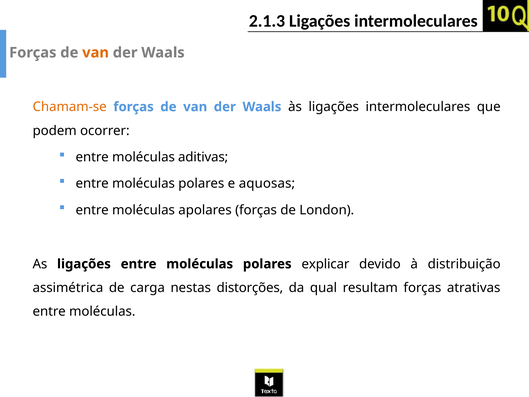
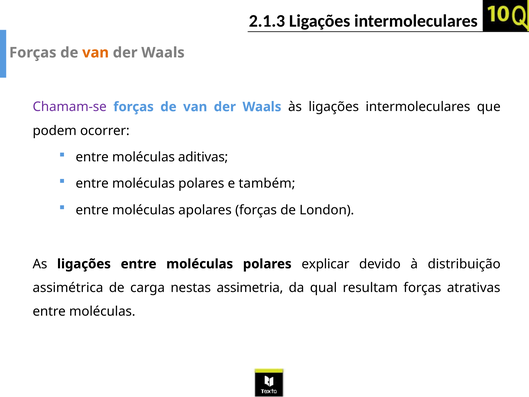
Chamam-se colour: orange -> purple (70, 107)
aquosas: aquosas -> também (267, 183)
distorções: distorções -> assimetria (250, 288)
